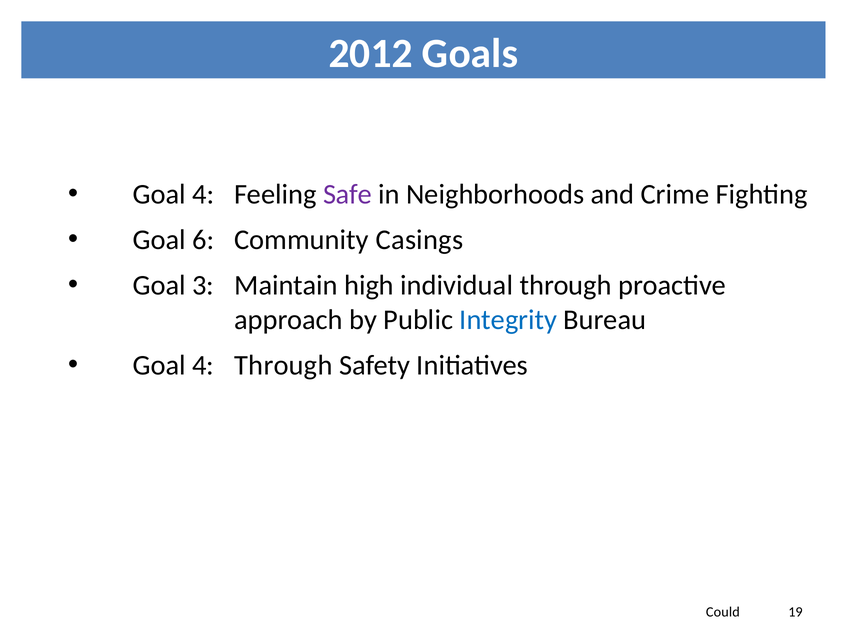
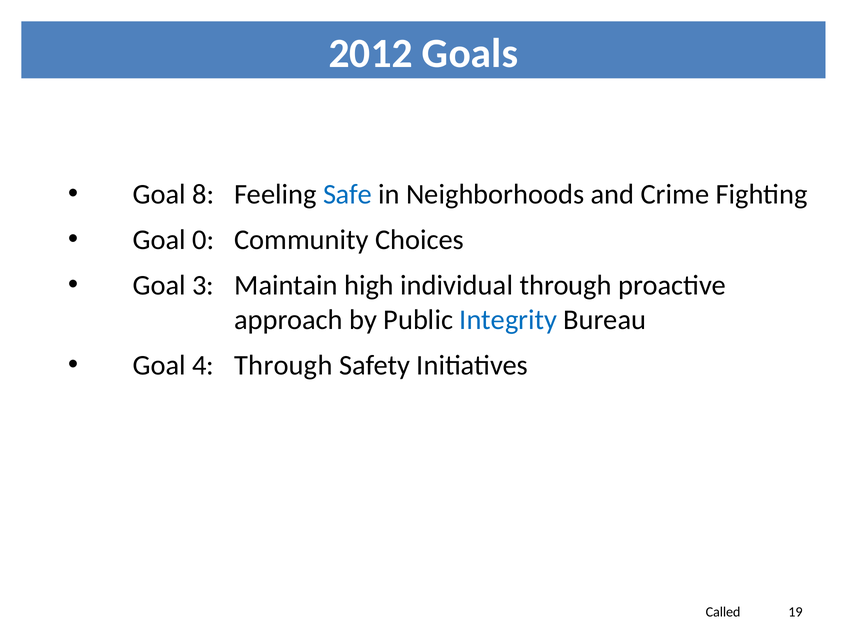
4: 4 -> 8 (203, 194)
Safe colour: purple -> blue (348, 194)
6: 6 -> 0 (203, 240)
Casings: Casings -> Choices (420, 240)
Could: Could -> Called (723, 612)
